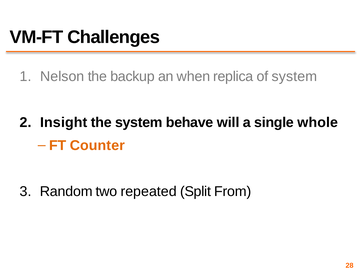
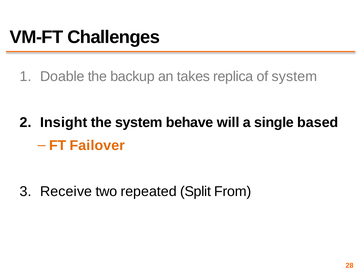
Nelson: Nelson -> Doable (62, 76)
when: when -> takes (193, 76)
whole: whole -> based (318, 122)
Counter: Counter -> Failover (97, 145)
Random: Random -> Receive (66, 191)
